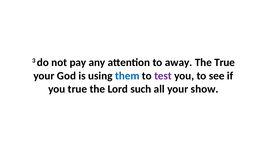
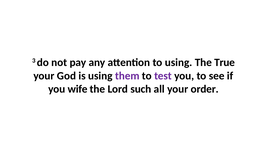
to away: away -> using (179, 63)
them colour: blue -> purple (127, 76)
you true: true -> wife (78, 89)
show: show -> order (205, 89)
